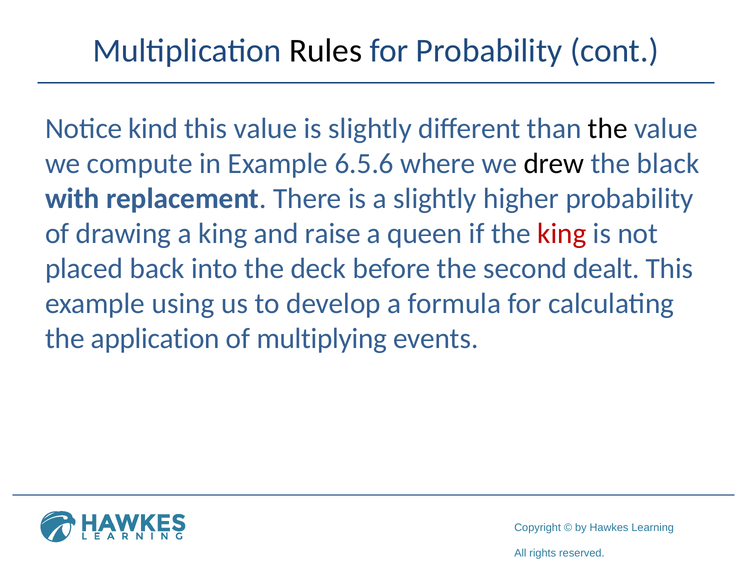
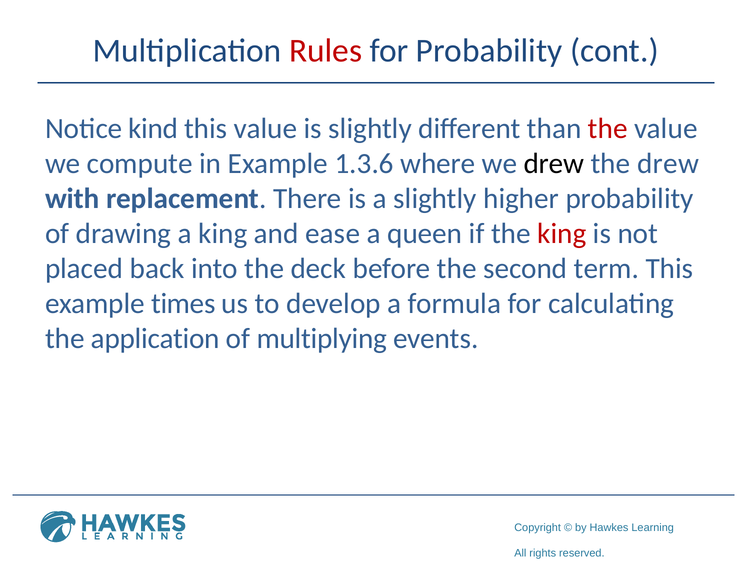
Rules colour: black -> red (326, 51)
the colour: black -> red (608, 129)
6.5.6: 6.5.6 -> 1.3.6 (364, 164)
the black: black -> drew (668, 164)
raise: raise -> ease (333, 234)
dealt: dealt -> term (606, 269)
using: using -> times (183, 304)
